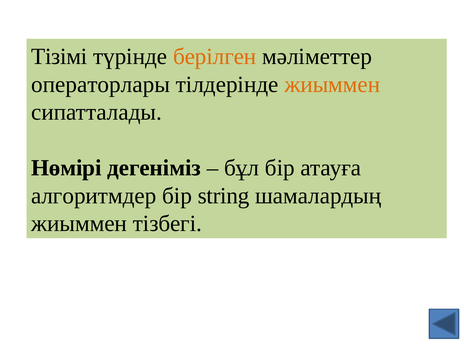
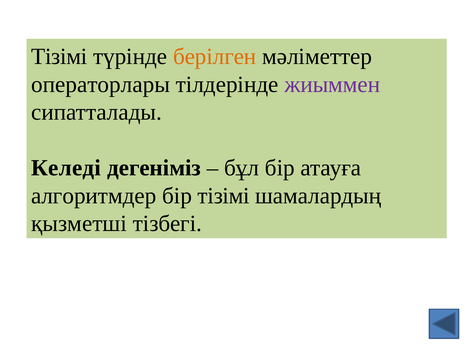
жиыммен colour: orange -> purple (332, 84)
Нөмірі: Нөмірі -> Келеді (66, 168)
бір string: string -> тізімі (224, 196)
жиыммен: жиыммен -> қызметші (79, 224)
